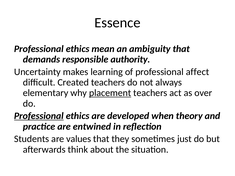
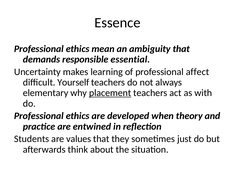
authority: authority -> essential (130, 59)
Created: Created -> Yourself (73, 82)
over: over -> with (203, 93)
Professional underline: present -> none (39, 116)
